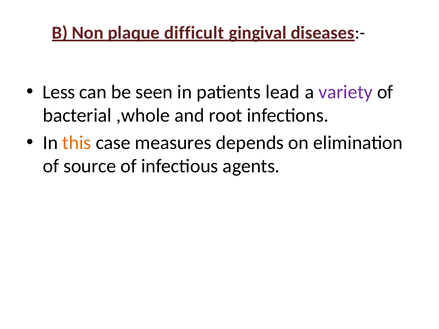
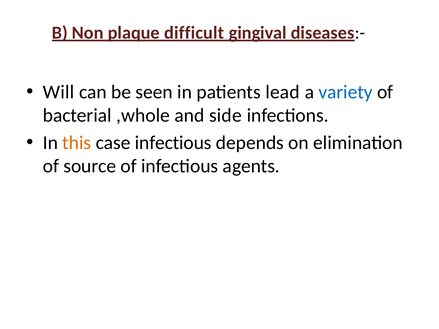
Less: Less -> Will (59, 92)
variety colour: purple -> blue (346, 92)
root: root -> side (225, 116)
case measures: measures -> infectious (173, 143)
